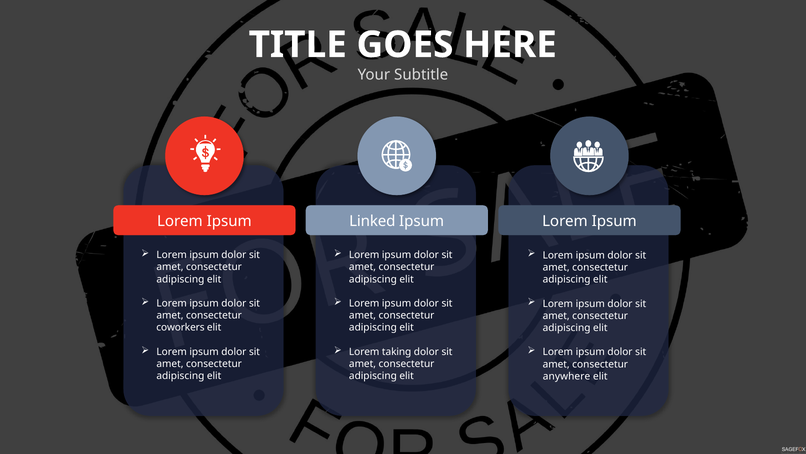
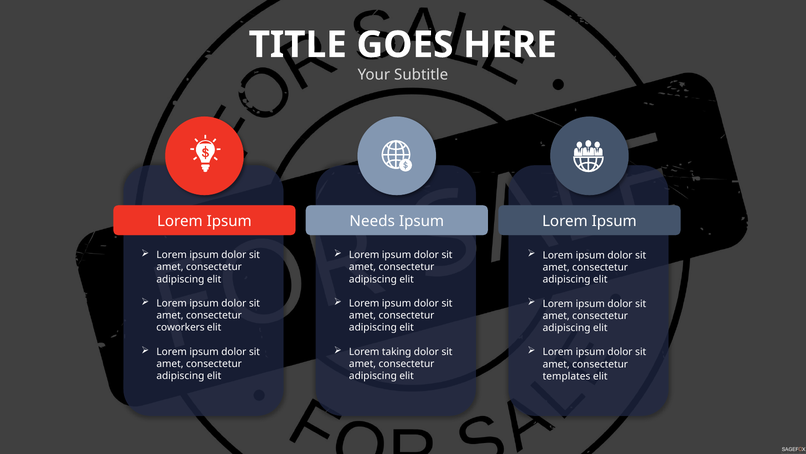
Linked: Linked -> Needs (372, 221)
anywhere: anywhere -> templates (567, 376)
